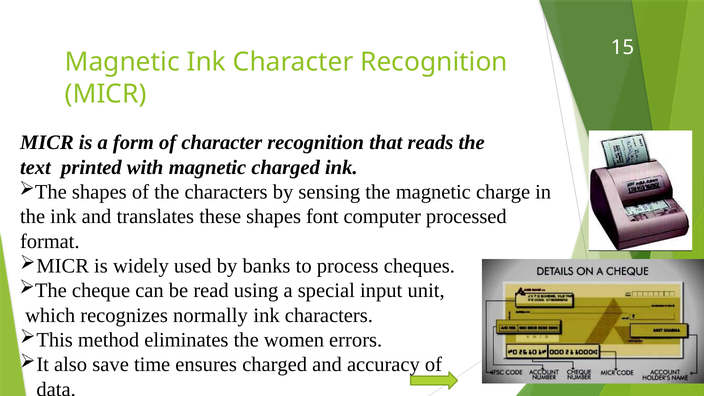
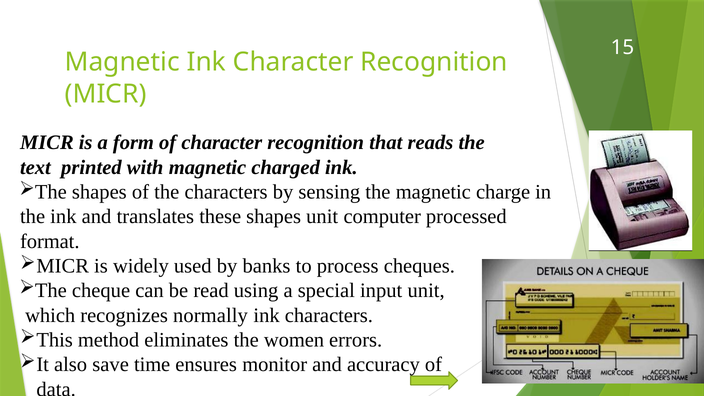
shapes font: font -> unit (322, 217)
ensures charged: charged -> monitor (275, 365)
